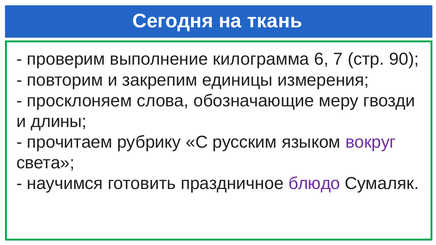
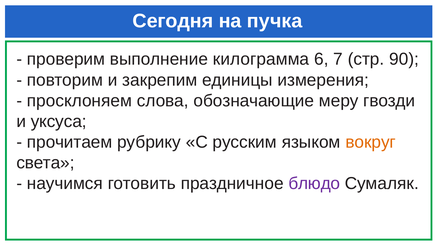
ткань: ткань -> пучка (275, 21)
длины: длины -> уксуса (59, 122)
вокруг colour: purple -> orange (371, 142)
